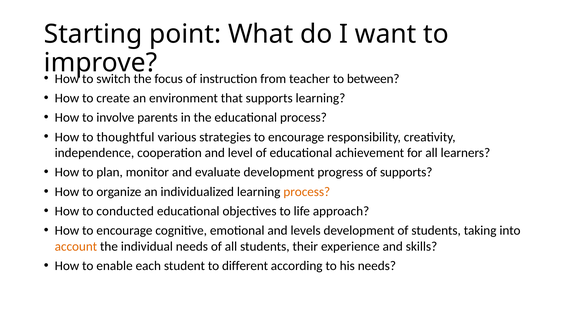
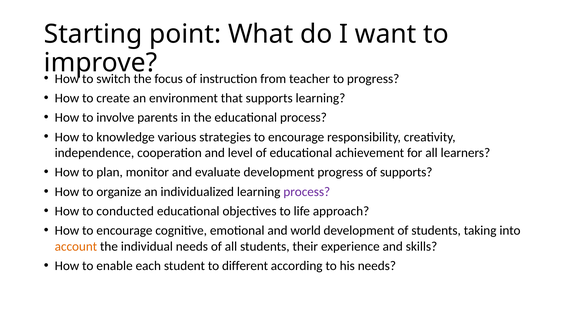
to between: between -> progress (373, 79)
thoughtful: thoughtful -> knowledge (126, 137)
process colour: orange -> purple (307, 192)
levels: levels -> world (306, 231)
